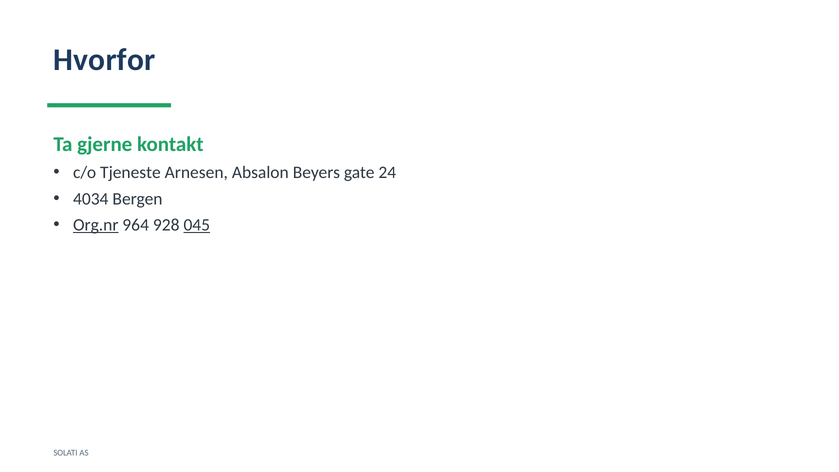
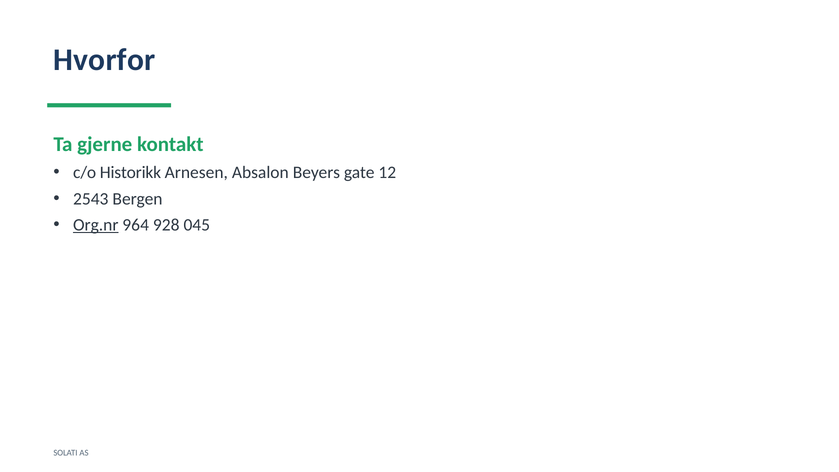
Tjeneste: Tjeneste -> Historikk (130, 173)
24: 24 -> 12 (387, 173)
4034: 4034 -> 2543 (91, 199)
045 underline: present -> none (197, 225)
